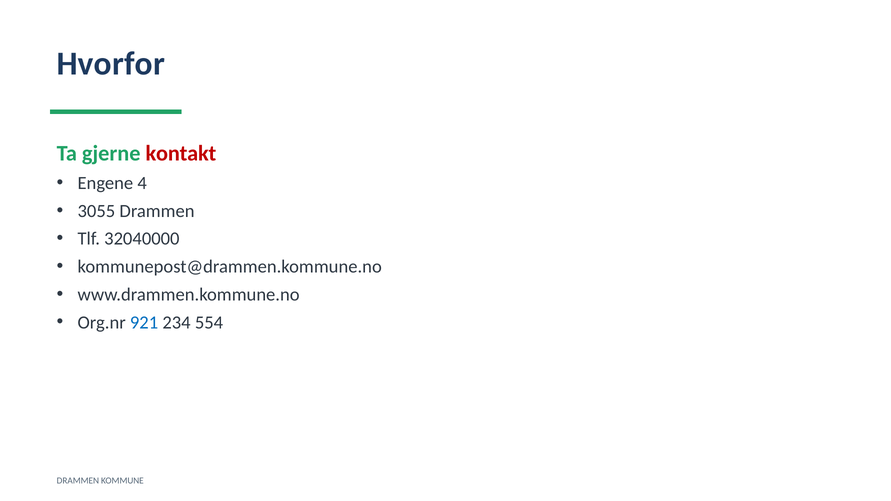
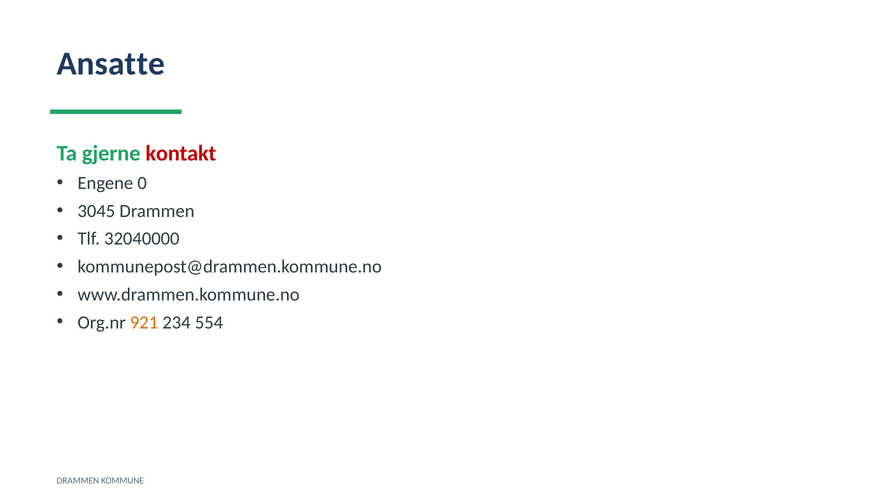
Hvorfor: Hvorfor -> Ansatte (111, 64)
4: 4 -> 0 (142, 183)
3055: 3055 -> 3045 (96, 211)
921 colour: blue -> orange (144, 323)
